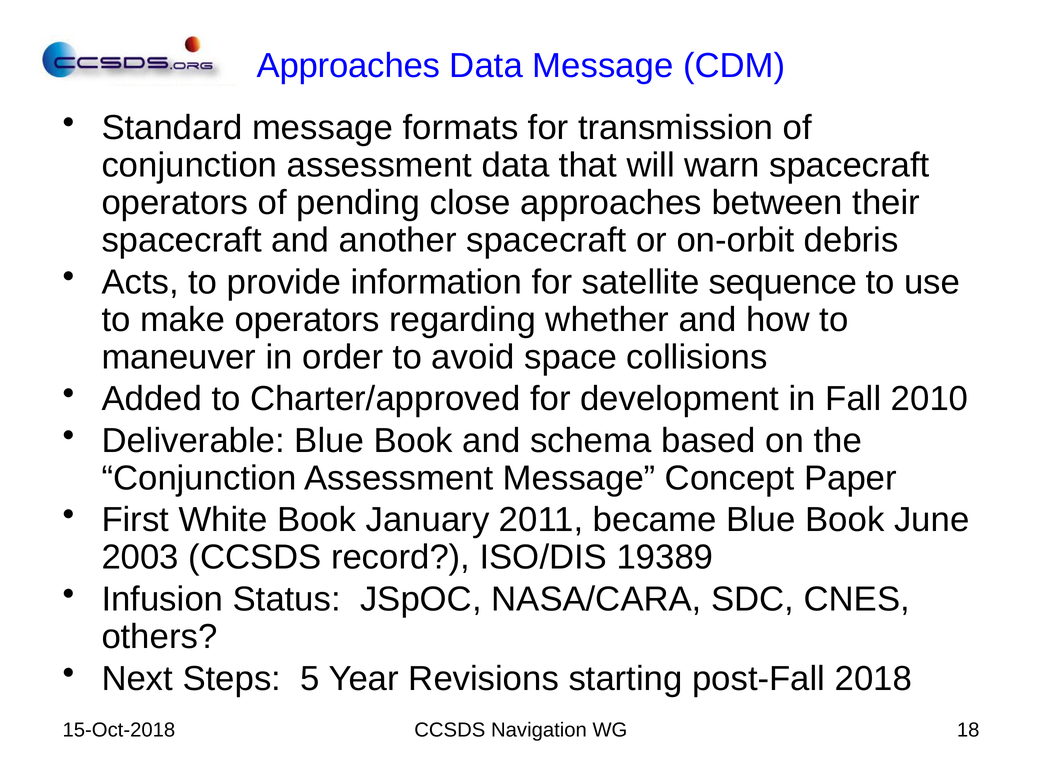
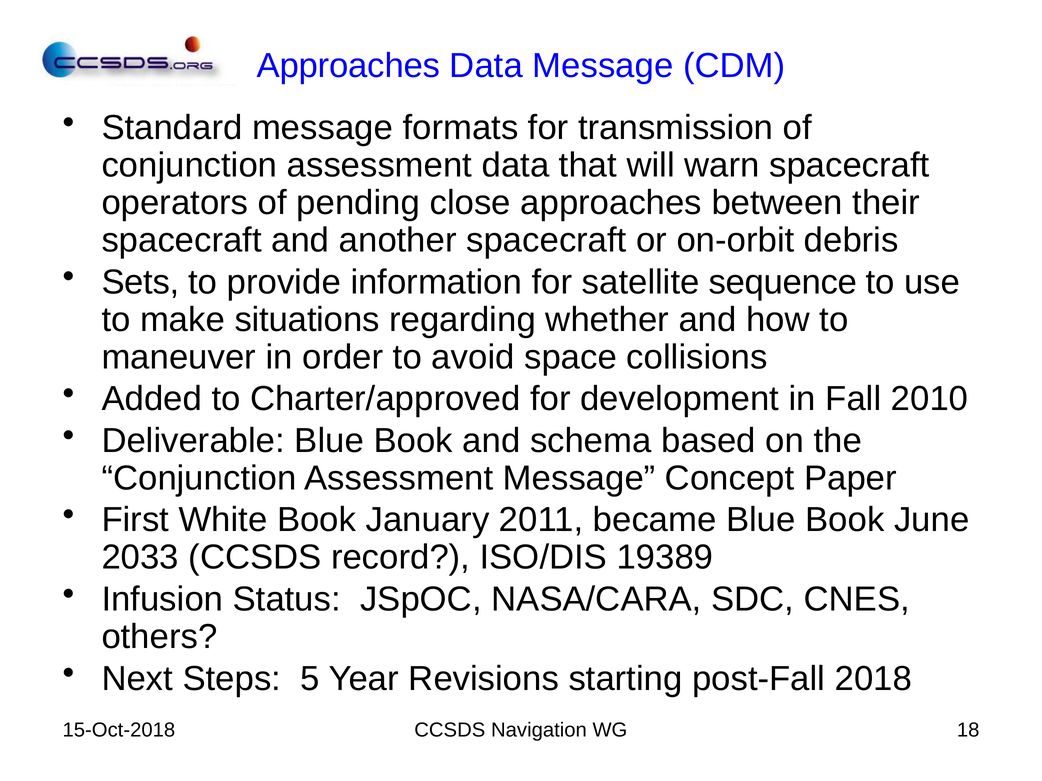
Acts: Acts -> Sets (140, 282)
make operators: operators -> situations (307, 320)
2003: 2003 -> 2033 (140, 558)
